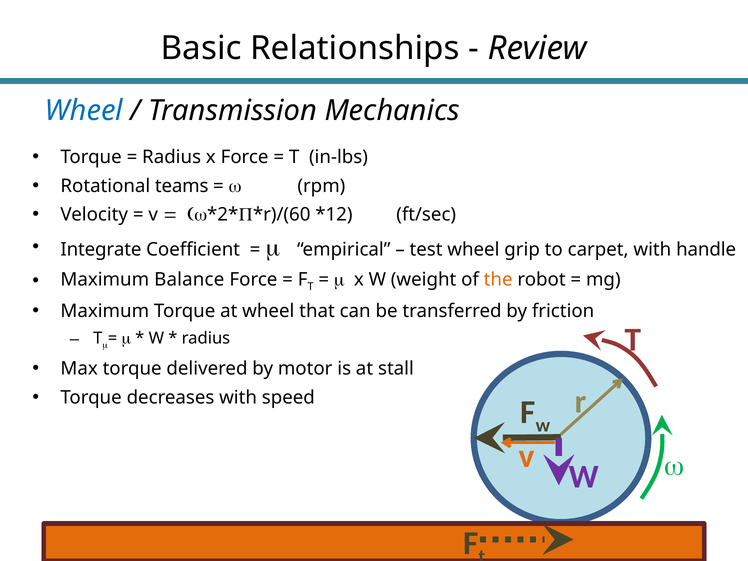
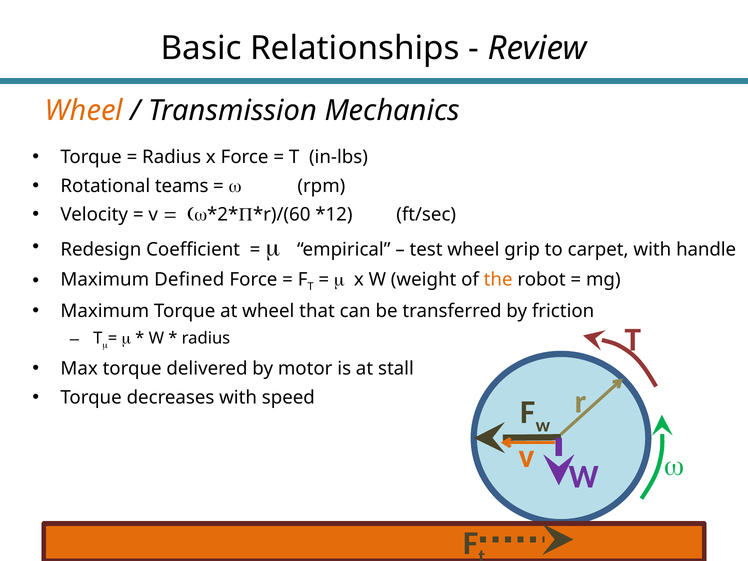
Wheel colour: blue -> orange (84, 110)
Integrate: Integrate -> Redesign (101, 249)
Balance: Balance -> Defined (189, 279)
